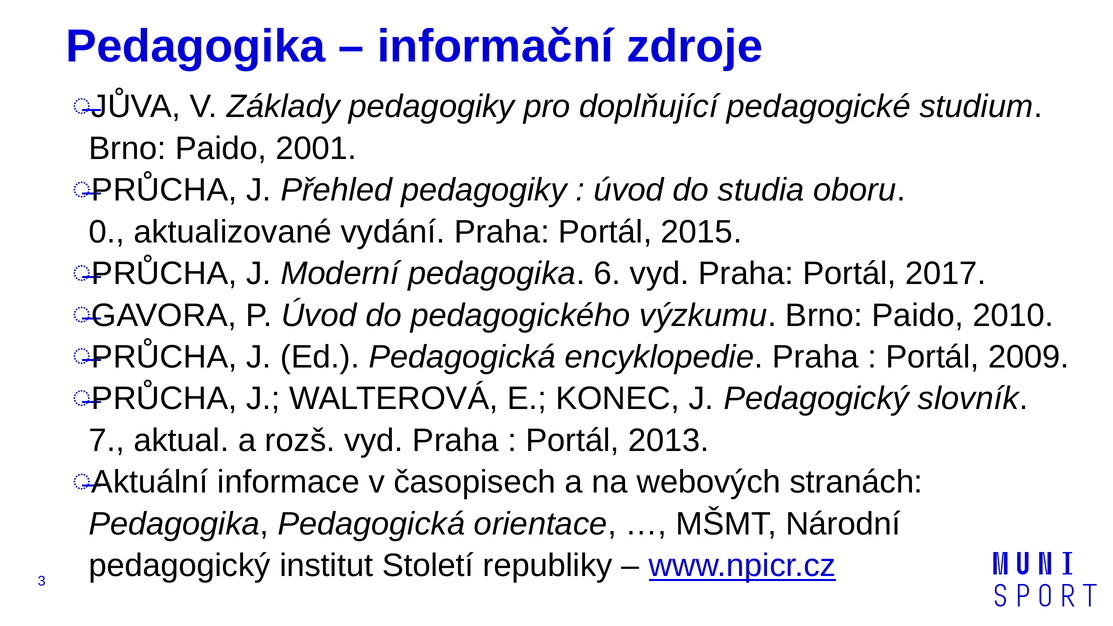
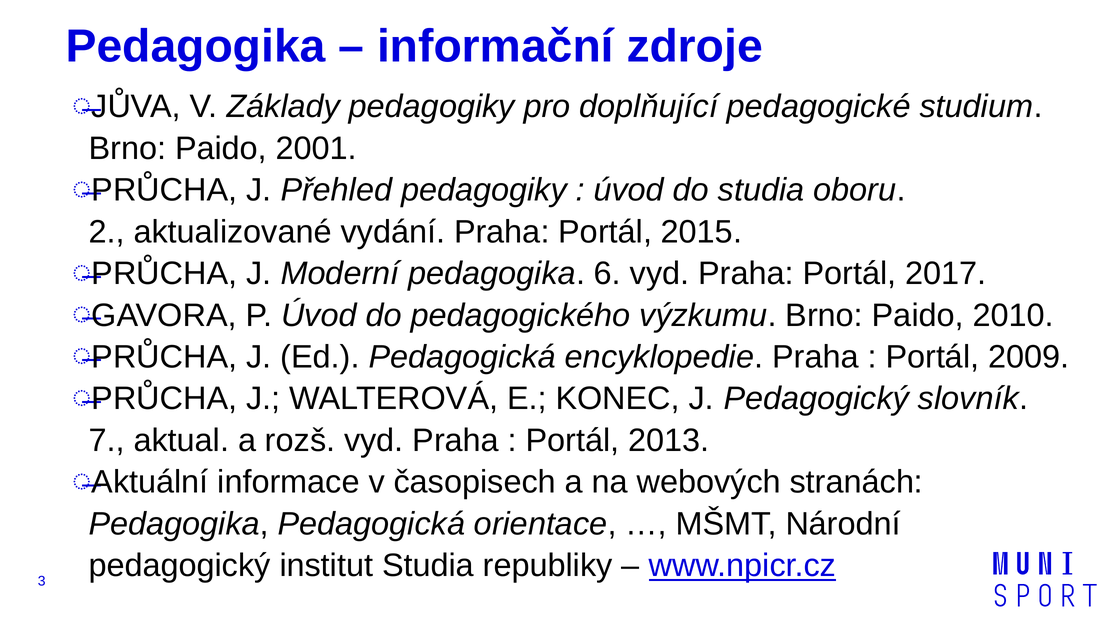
0: 0 -> 2 (107, 232)
institut Století: Století -> Studia (428, 566)
